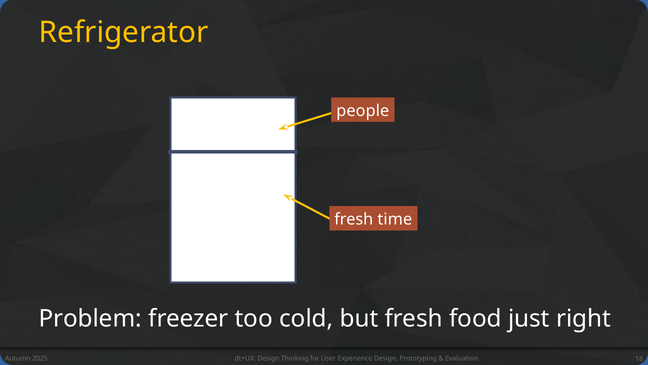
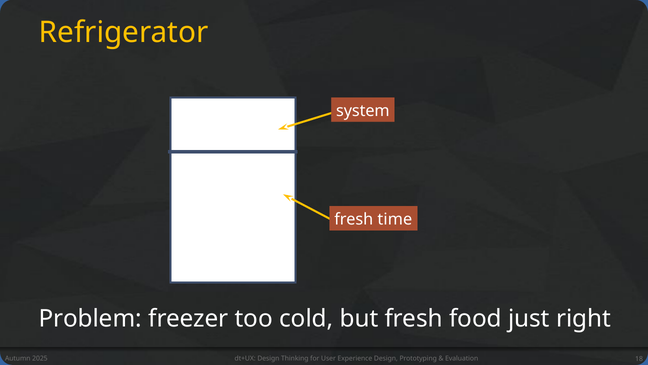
people: people -> system (363, 111)
